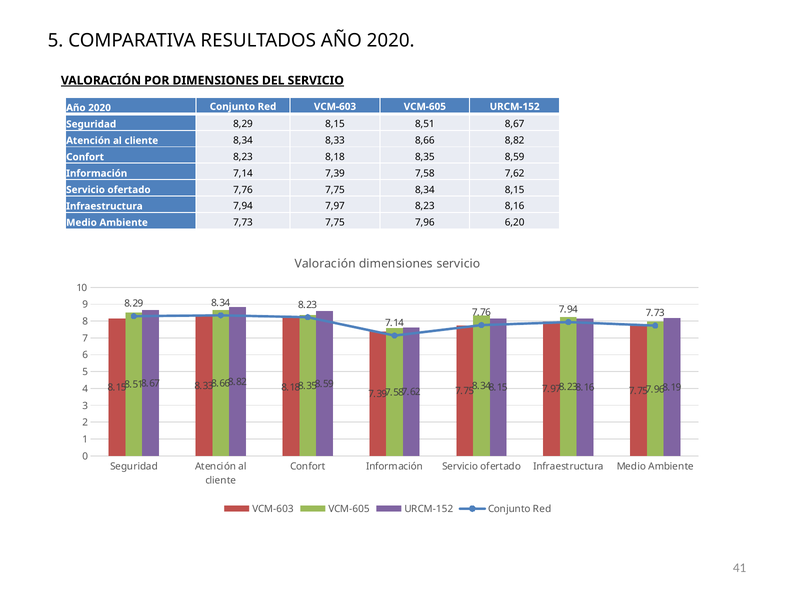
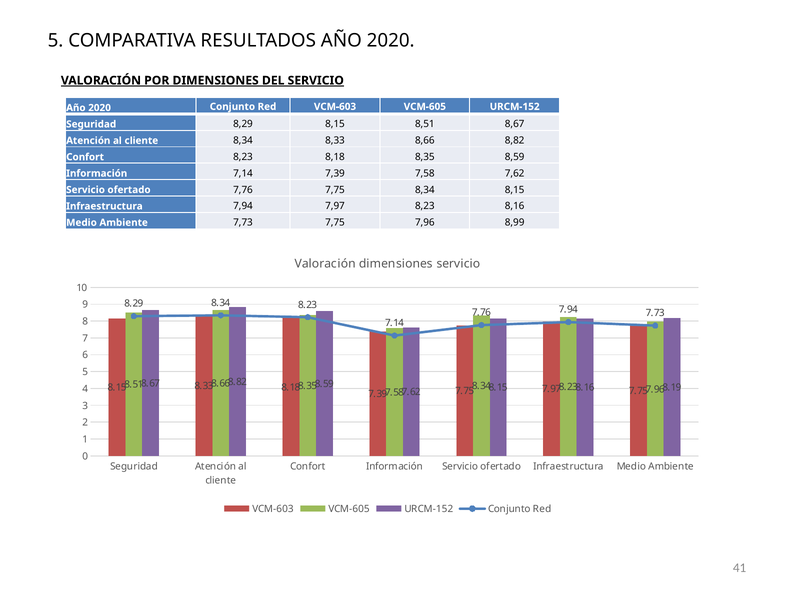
6,20: 6,20 -> 8,99 (515, 223)
